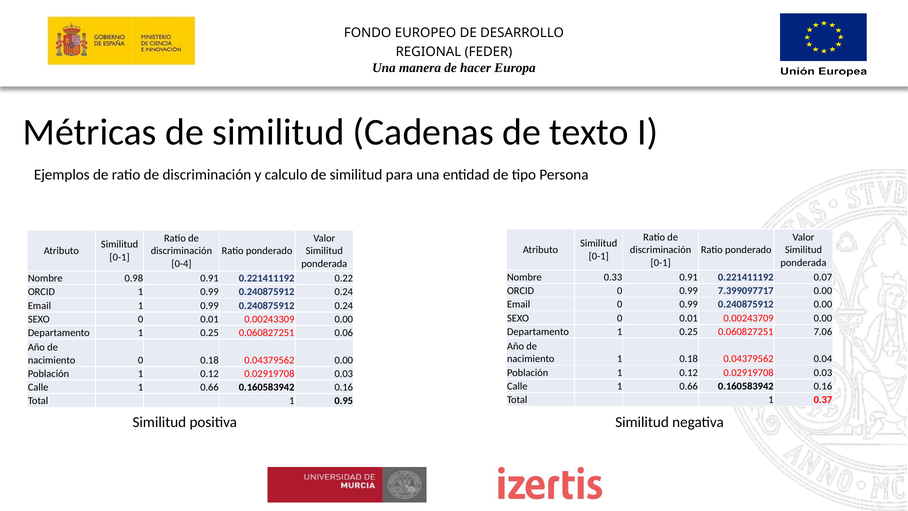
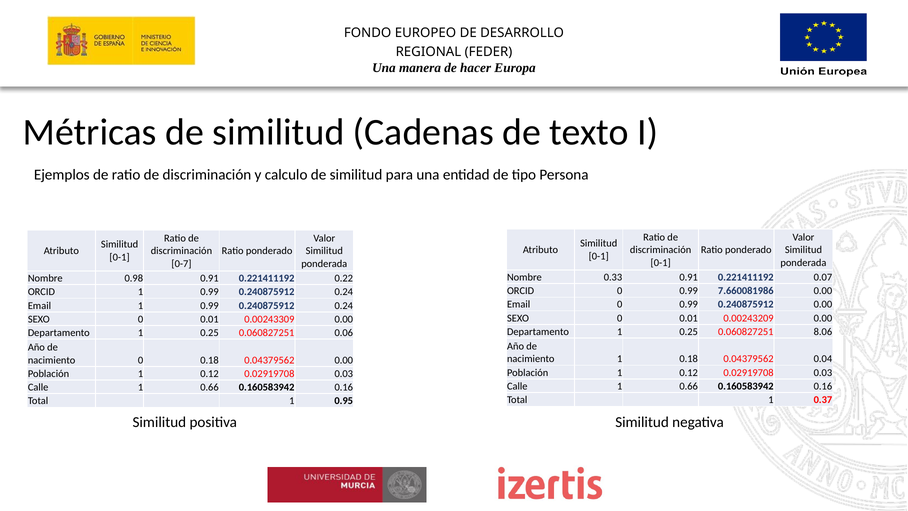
0-4: 0-4 -> 0-7 (181, 264)
7.399097717: 7.399097717 -> 7.660081986 (746, 291)
0.00243709: 0.00243709 -> 0.00243209 (749, 318)
7.06: 7.06 -> 8.06 (823, 332)
